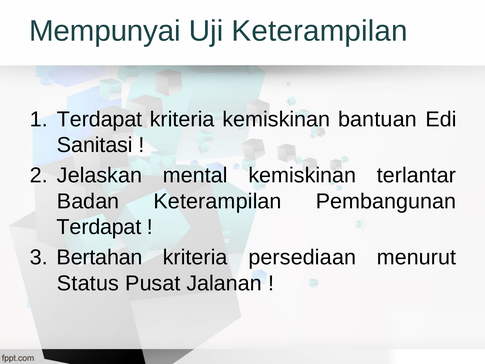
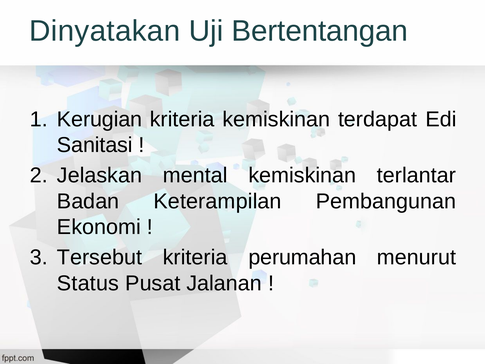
Mempunyai: Mempunyai -> Dinyatakan (105, 31)
Uji Keterampilan: Keterampilan -> Bertentangan (320, 31)
Terdapat: Terdapat -> Kerugian (100, 119)
bantuan: bantuan -> terdapat (378, 119)
Terdapat: Terdapat -> Ekonomi (99, 227)
Bertahan: Bertahan -> Tersebut (100, 257)
persediaan: persediaan -> perumahan (302, 257)
